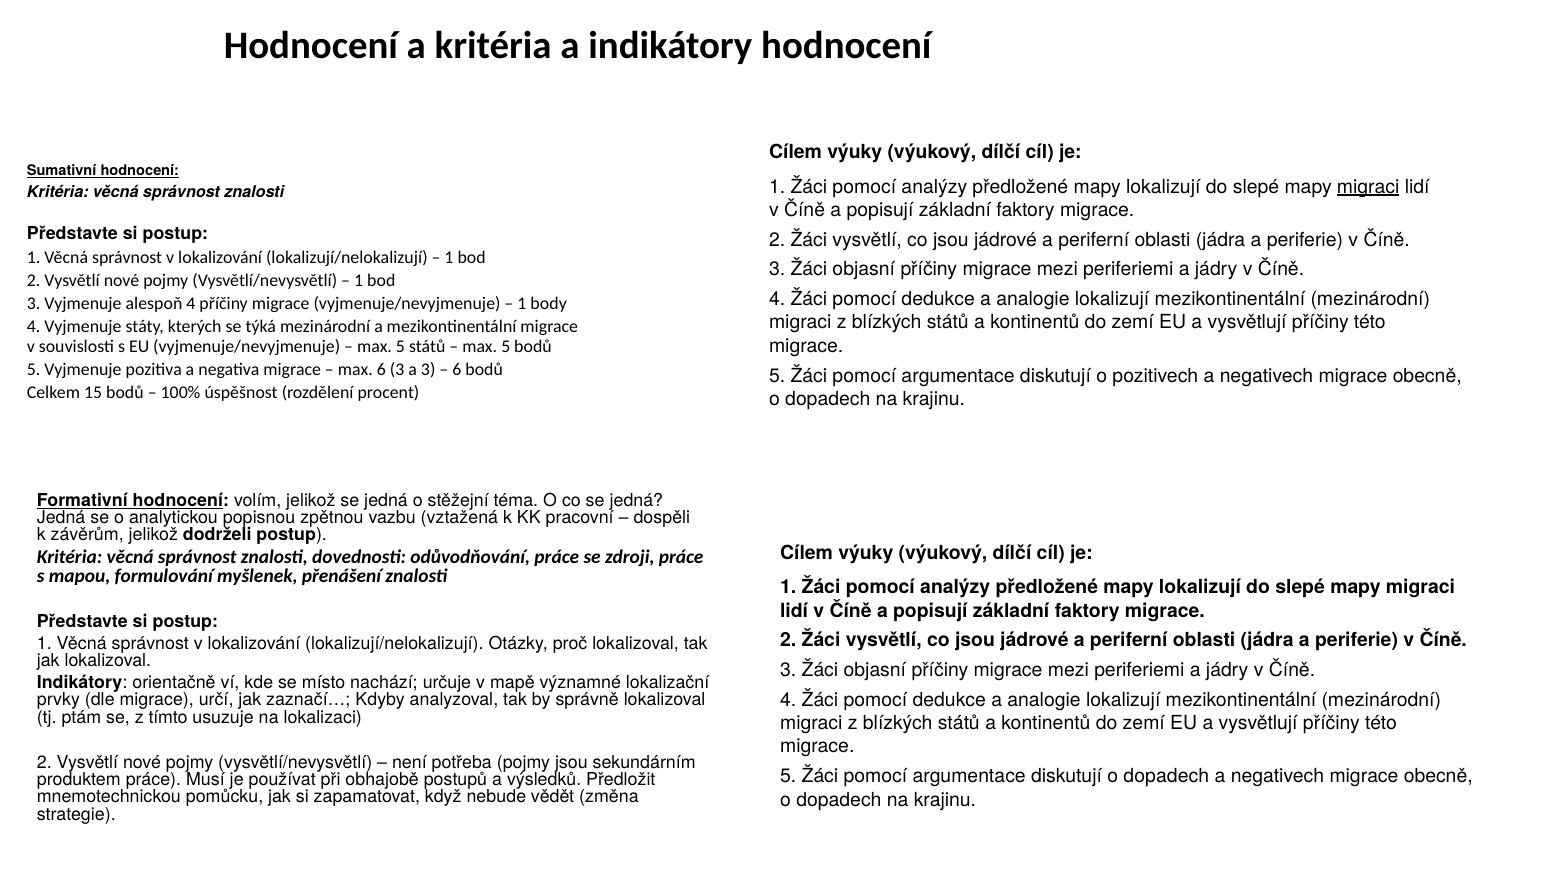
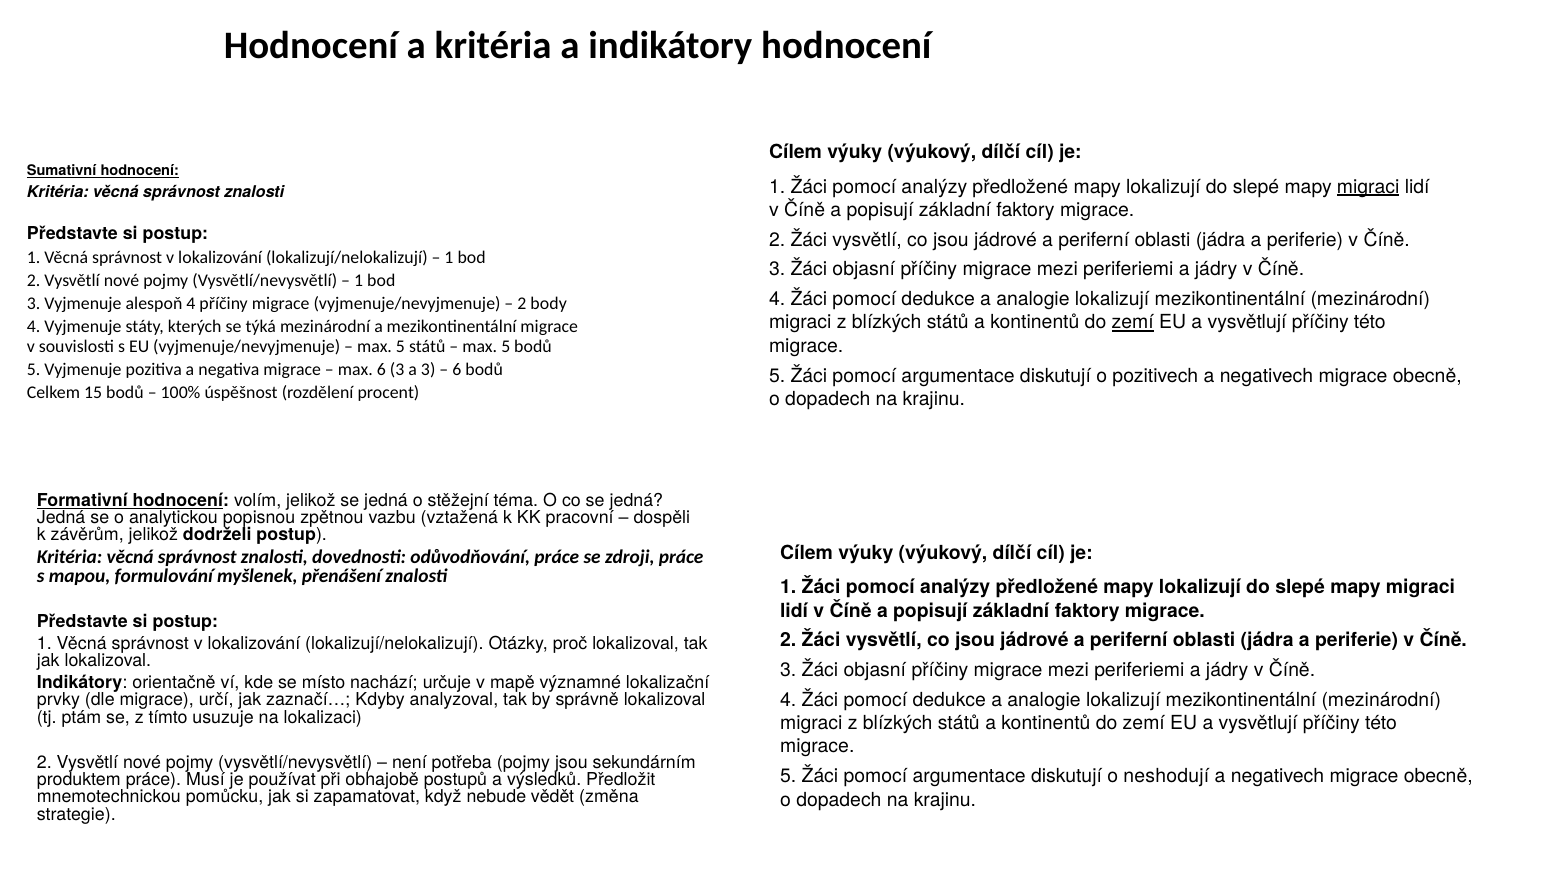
1: 1 -> 2 (522, 304)
zemí underline: none -> present (1133, 323)
diskutují o dopadech: dopadech -> neshodují (1166, 776)
